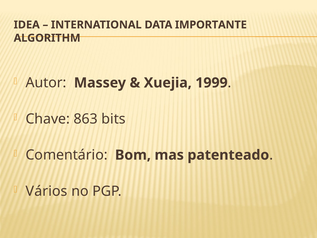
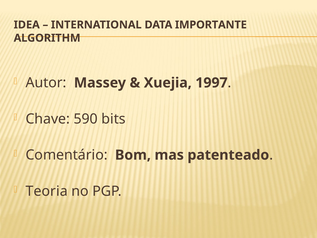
1999: 1999 -> 1997 (211, 83)
863: 863 -> 590 (86, 119)
Vários: Vários -> Teoria (47, 191)
